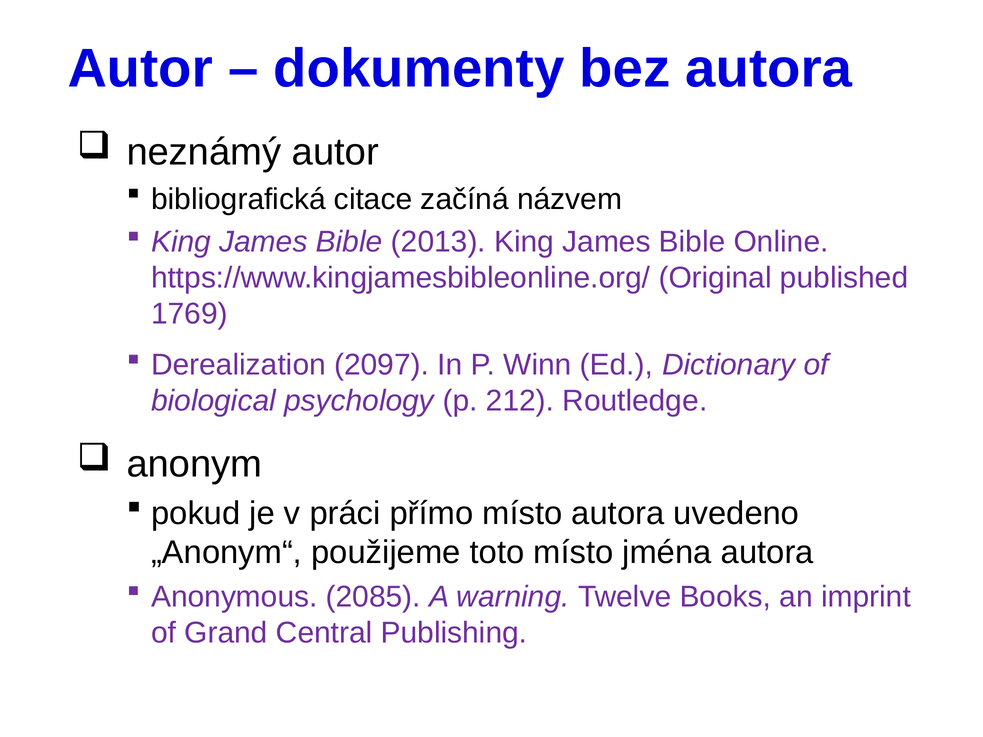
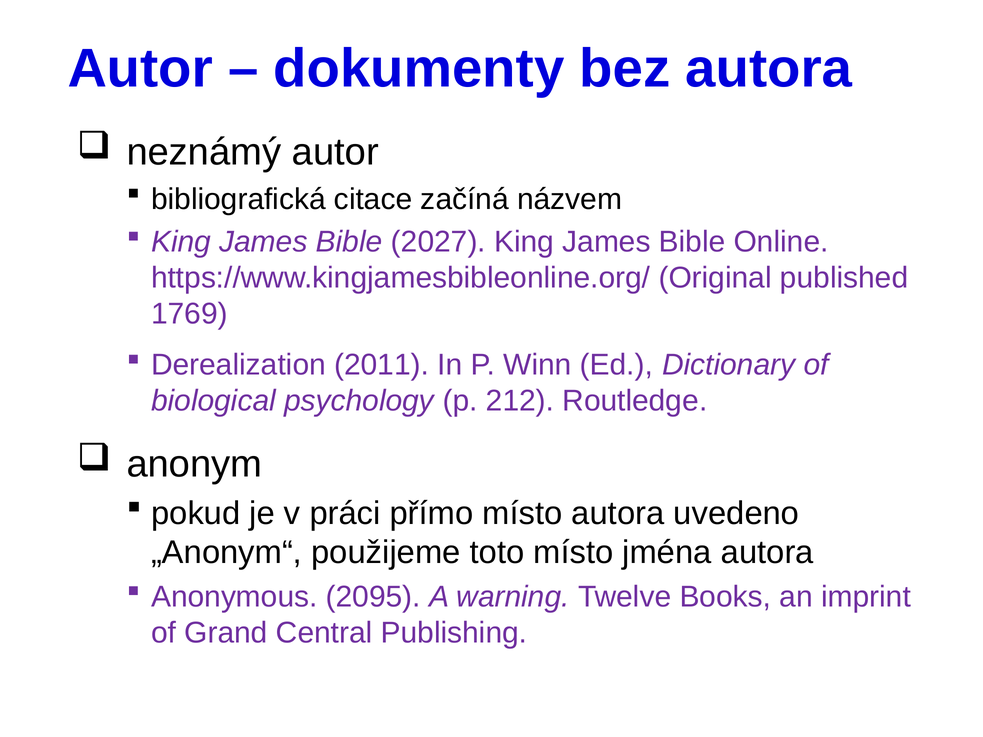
2013: 2013 -> 2027 (438, 242)
2097: 2097 -> 2011 (382, 365)
2085: 2085 -> 2095 (373, 597)
